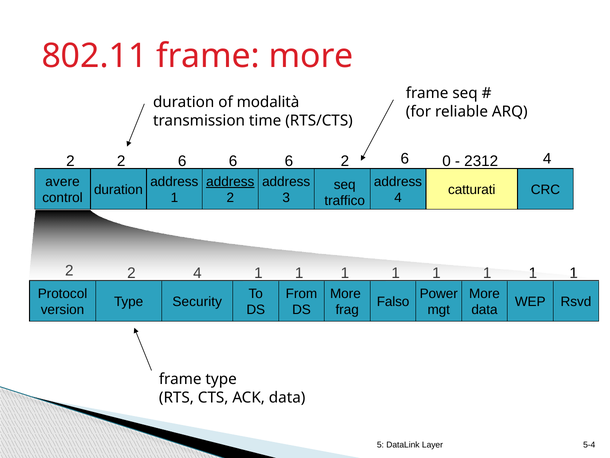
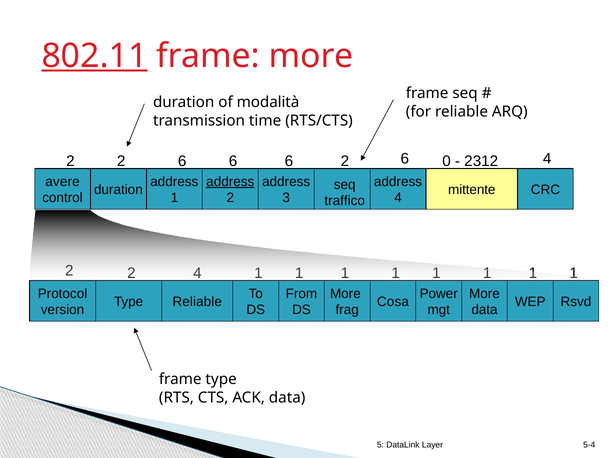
802.11 underline: none -> present (94, 56)
catturati: catturati -> mittente (472, 190)
Security: Security -> Reliable (197, 301)
Falso: Falso -> Cosa (393, 301)
